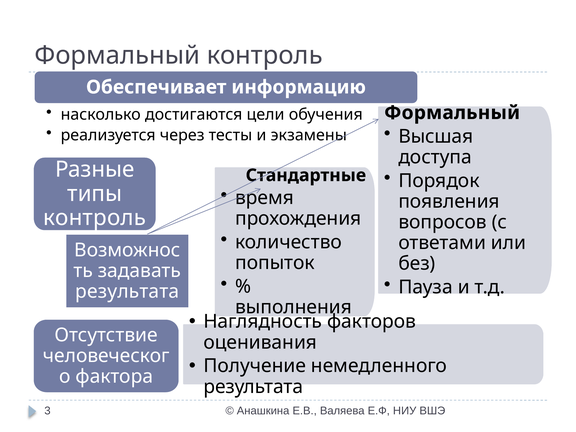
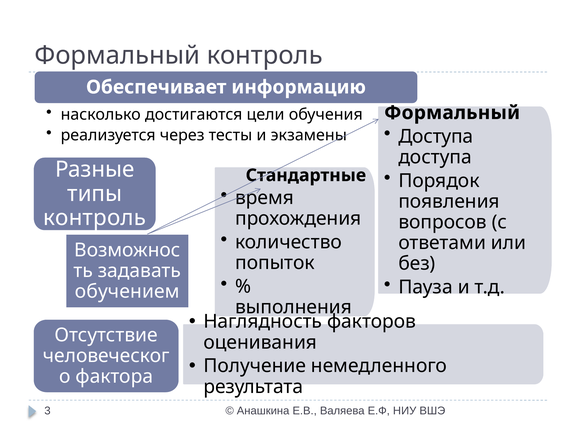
Высшая: Высшая -> Доступа (436, 136)
результата: результата -> обучением (127, 292)
